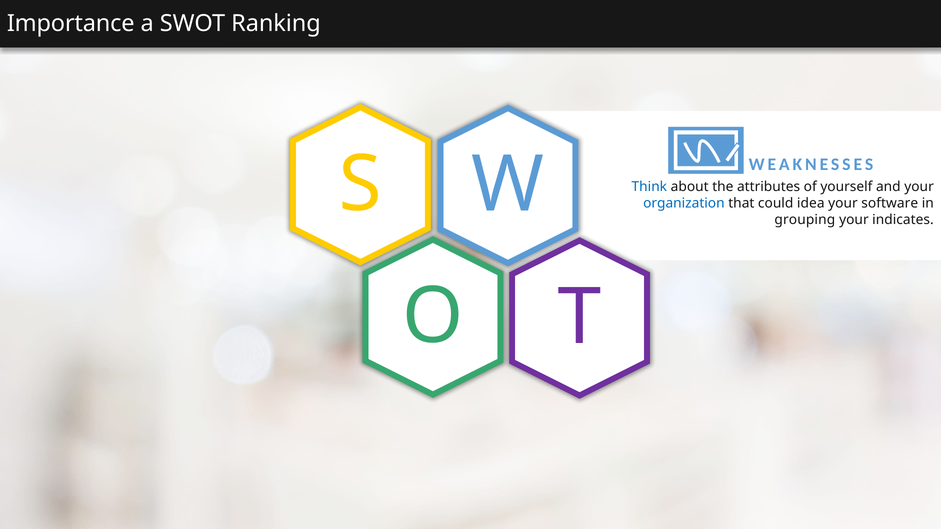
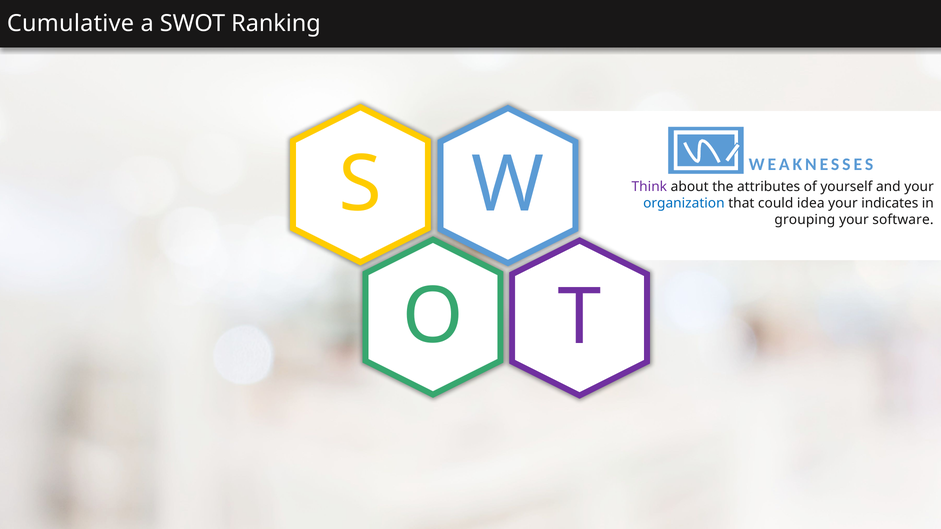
Importance: Importance -> Cumulative (71, 23)
Think colour: blue -> purple (649, 187)
software: software -> indicates (890, 203)
indicates: indicates -> software (903, 220)
